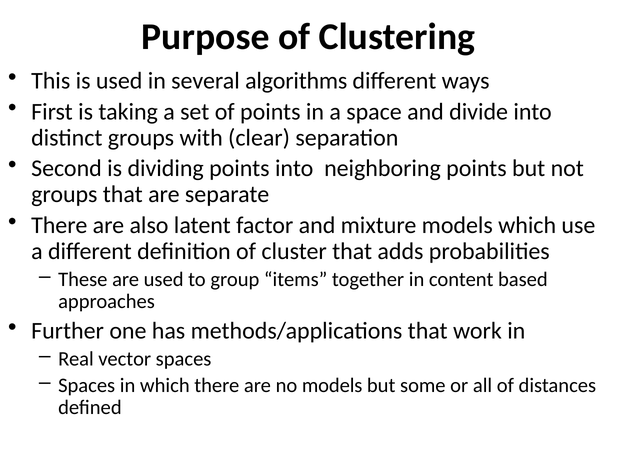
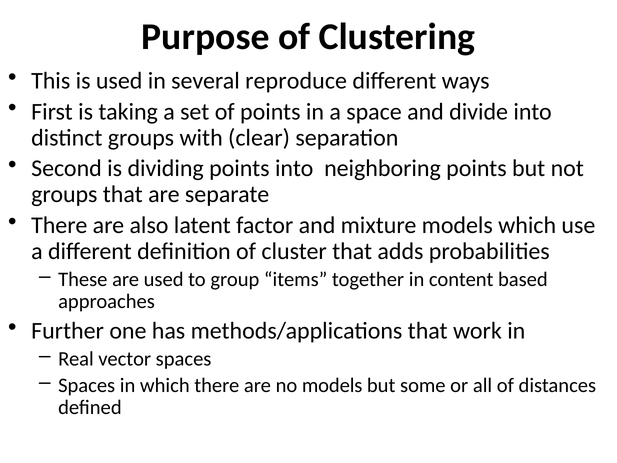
algorithms: algorithms -> reproduce (296, 81)
